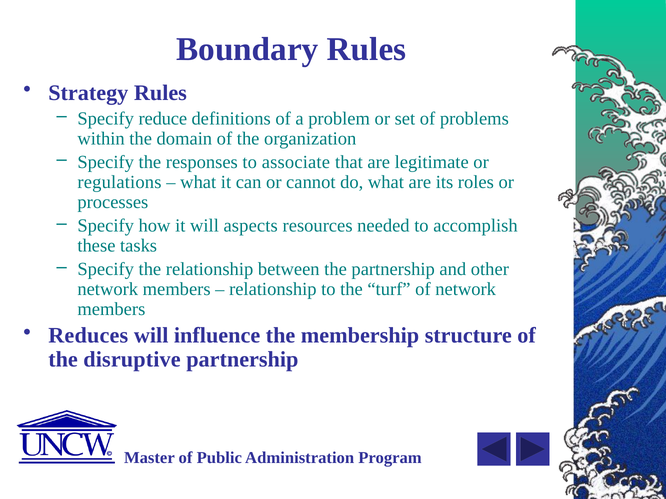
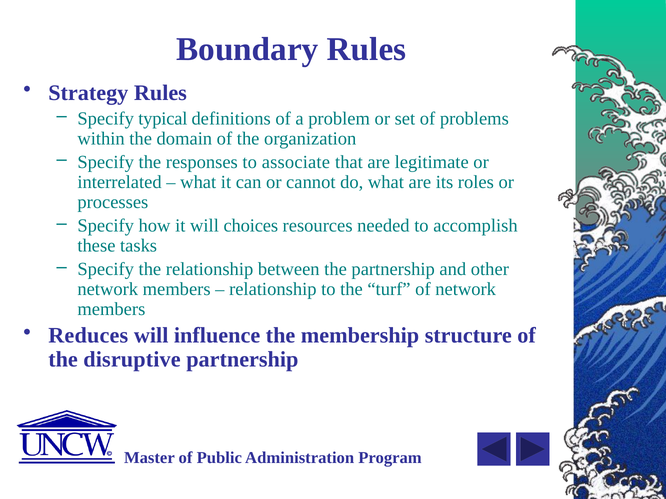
reduce: reduce -> typical (163, 119)
regulations: regulations -> interrelated (120, 182)
aspects: aspects -> choices (251, 226)
